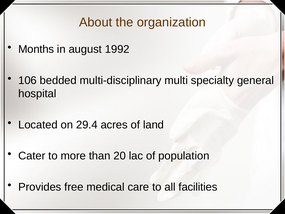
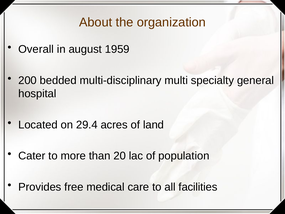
Months: Months -> Overall (36, 49)
1992: 1992 -> 1959 (117, 49)
106: 106 -> 200 (28, 80)
